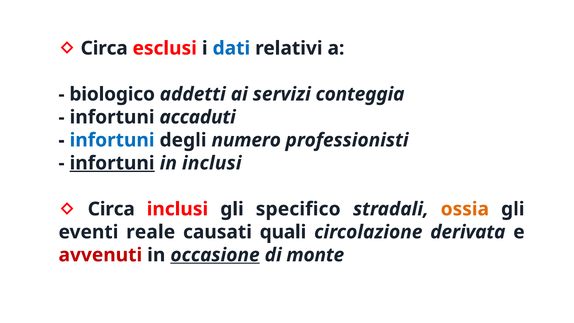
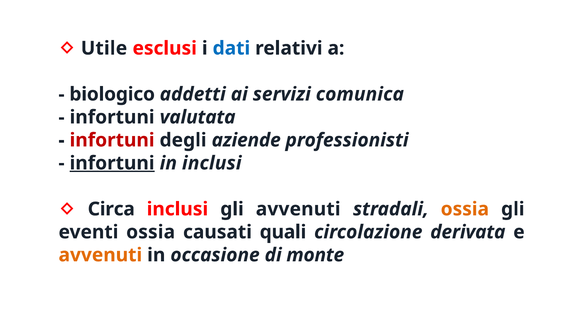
Circa: Circa -> Utile (104, 48)
conteggia: conteggia -> comunica (360, 94)
accaduti: accaduti -> valutata (198, 117)
infortuni colour: blue -> red (112, 140)
numero: numero -> aziende (246, 140)
gli specifico: specifico -> avvenuti (298, 209)
eventi reale: reale -> ossia (151, 232)
avvenuti colour: red -> orange (100, 255)
occasione underline: present -> none (215, 255)
